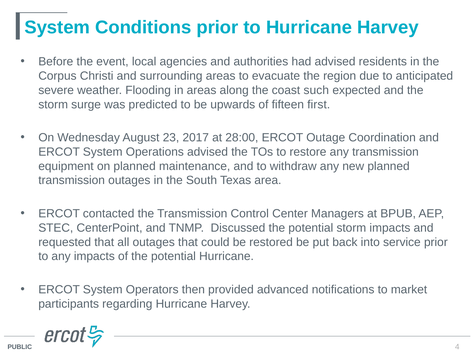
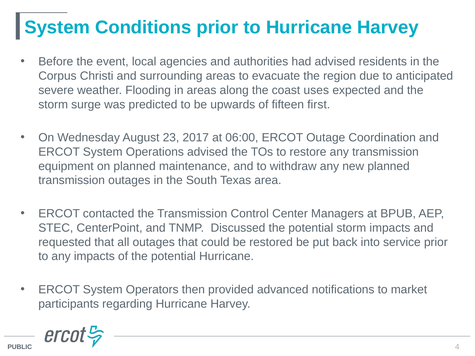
such: such -> uses (316, 90)
28:00: 28:00 -> 06:00 (242, 138)
